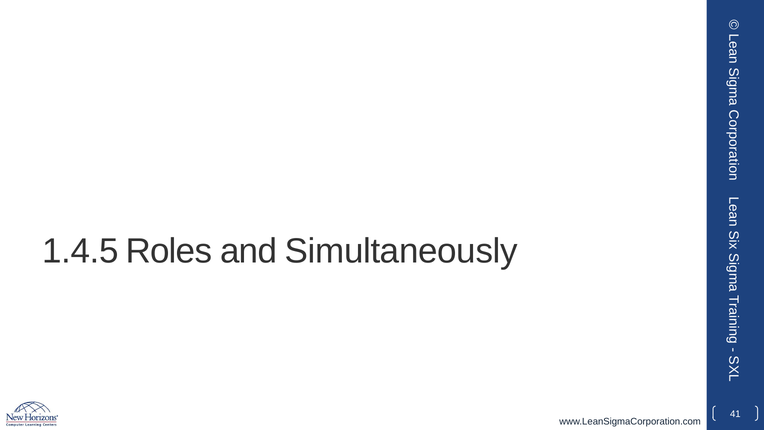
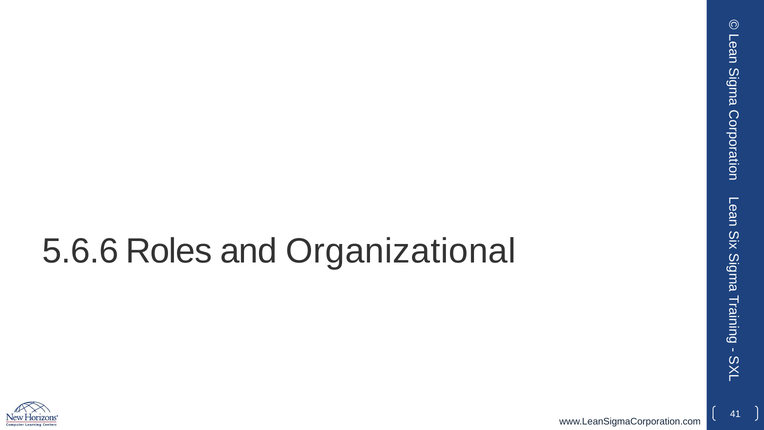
1.4.5: 1.4.5 -> 5.6.6 (80, 251)
Simultaneously: Simultaneously -> Organizational (401, 251)
